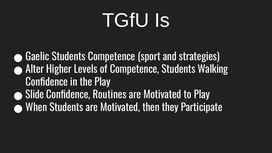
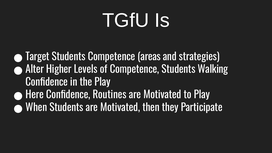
Gaelic: Gaelic -> Target (37, 57)
sport: sport -> areas (149, 57)
Slide: Slide -> Here (35, 95)
